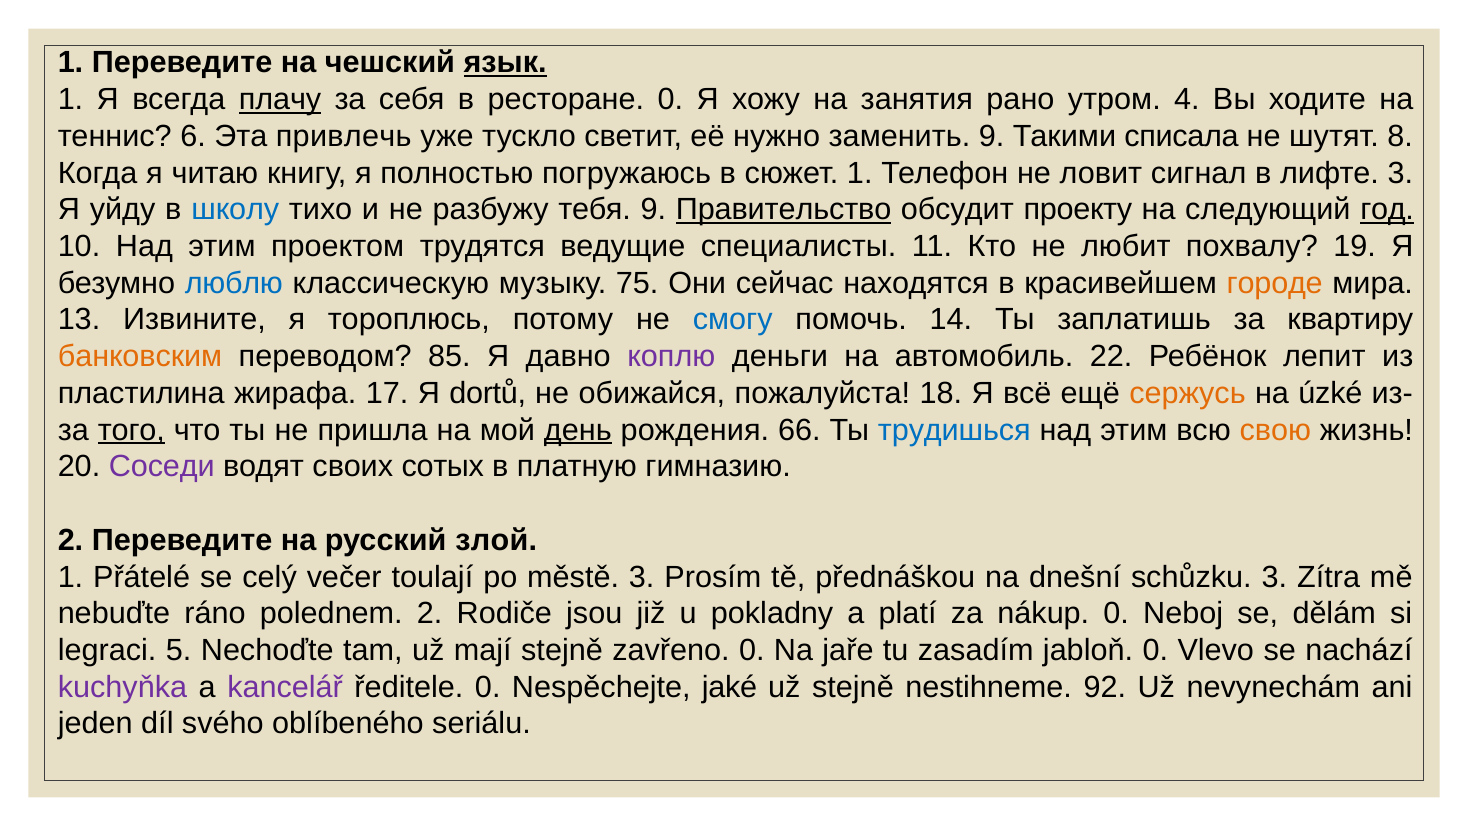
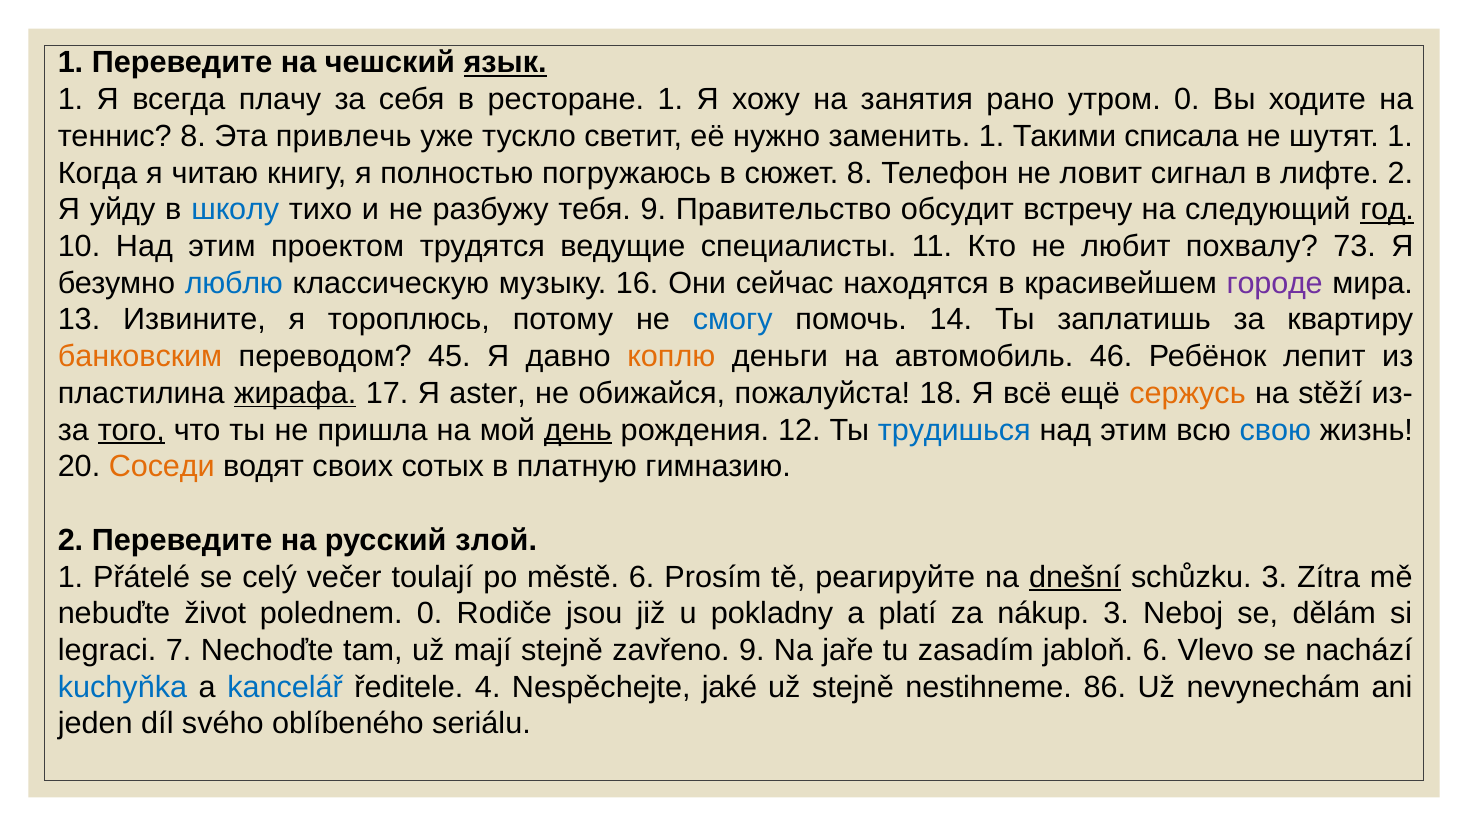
плачу underline: present -> none (280, 99)
ресторане 0: 0 -> 1 (670, 99)
утром 4: 4 -> 0 (1187, 99)
теннис 6: 6 -> 8 (193, 136)
заменить 9: 9 -> 1 (992, 136)
шутят 8: 8 -> 1 (1400, 136)
сюжет 1: 1 -> 8 (860, 173)
лифте 3: 3 -> 2 (1400, 173)
Правительство underline: present -> none (784, 210)
проекту: проекту -> встречу (1078, 210)
19: 19 -> 73 (1355, 246)
75: 75 -> 16 (637, 283)
городе colour: orange -> purple (1275, 283)
85: 85 -> 45 (449, 356)
коплю colour: purple -> orange (671, 356)
22: 22 -> 46 (1111, 356)
жирафа underline: none -> present (295, 393)
dortů: dortů -> aster (488, 393)
úzké: úzké -> stěží (1330, 393)
66: 66 -> 12 (799, 430)
свою colour: orange -> blue (1275, 430)
Соседи colour: purple -> orange (162, 467)
městě 3: 3 -> 6 (642, 577)
přednáškou: přednáškou -> реагируйте (895, 577)
dnešní underline: none -> present (1075, 577)
ráno: ráno -> život (215, 613)
polednem 2: 2 -> 0 (430, 613)
nákup 0: 0 -> 3 (1116, 613)
5: 5 -> 7 (179, 650)
zavřeno 0: 0 -> 9 (752, 650)
jabloň 0: 0 -> 6 (1155, 650)
kuchyňka colour: purple -> blue (122, 687)
kancelář colour: purple -> blue (285, 687)
ředitele 0: 0 -> 4 (488, 687)
92: 92 -> 86 (1105, 687)
